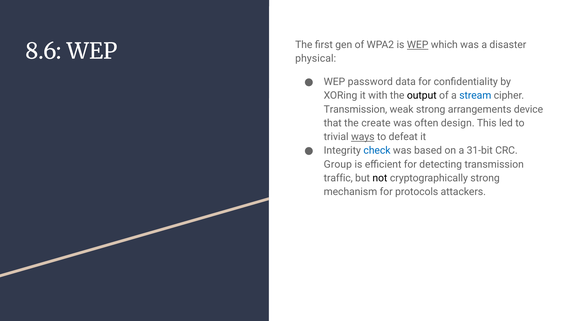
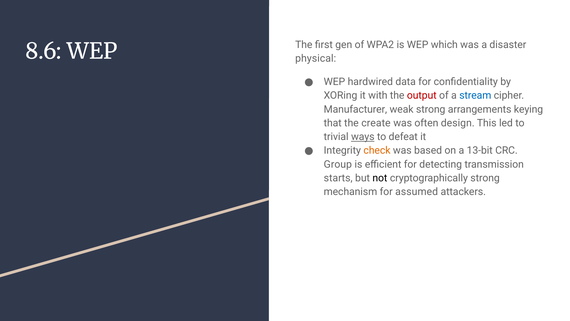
WEP underline: present -> none (418, 45)
password: password -> hardwired (370, 82)
output colour: black -> red (422, 95)
Transmission: Transmission -> Manufacturer (355, 109)
device: device -> keying (528, 109)
check colour: blue -> orange (377, 150)
31-bit: 31-bit -> 13-bit (480, 150)
traffic: traffic -> starts (338, 178)
protocols: protocols -> assumed (417, 192)
